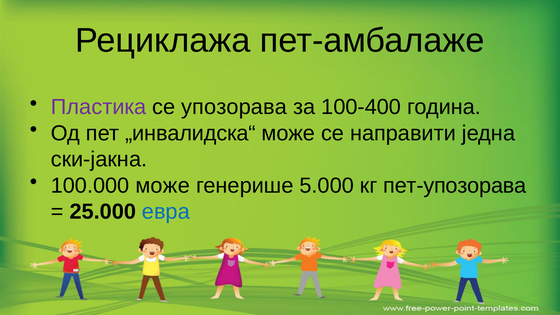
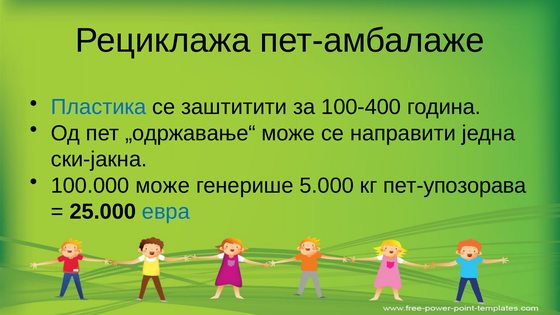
Пластика colour: purple -> blue (99, 107)
упозорава: упозорава -> заштитити (234, 107)
„инвалидска“: „инвалидска“ -> „одржавање“ (190, 133)
